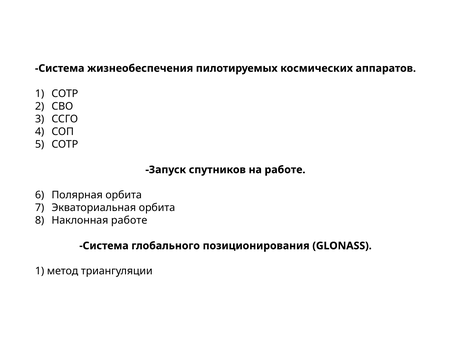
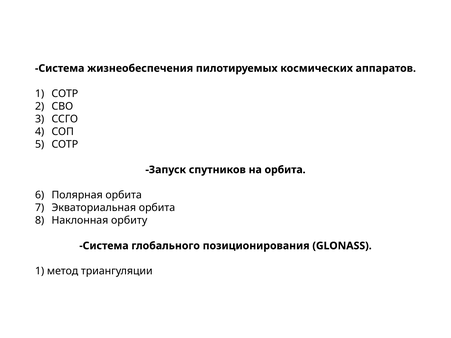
на работе: работе -> орбита (285, 170)
Наклонная работе: работе -> орбиту (129, 221)
